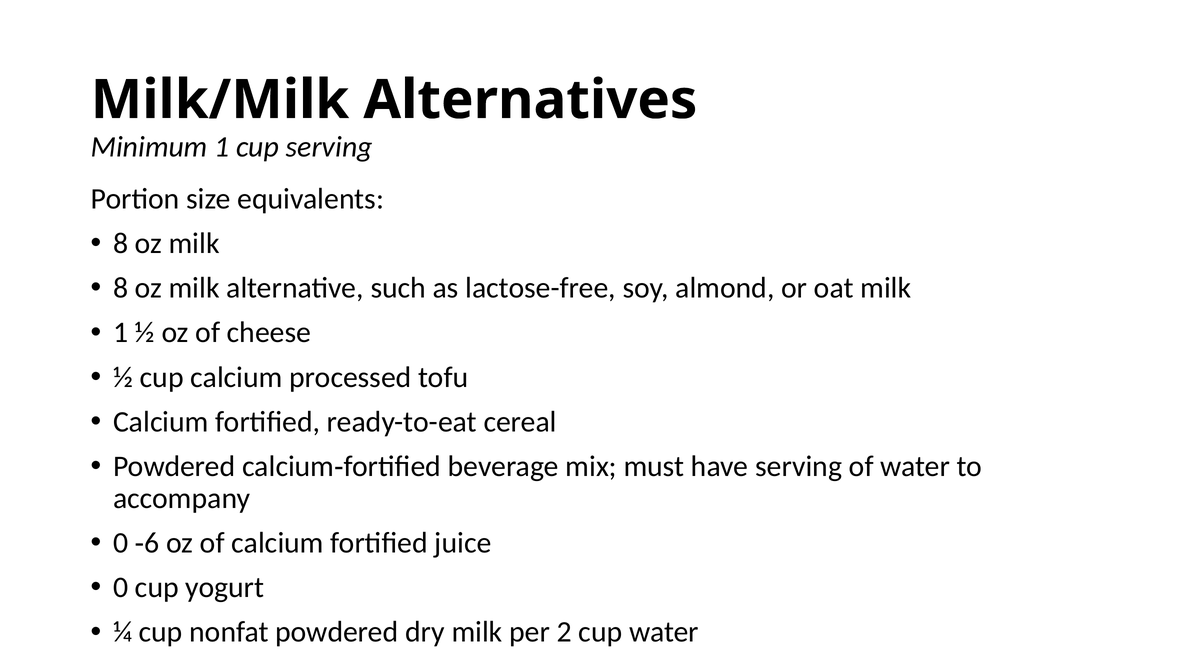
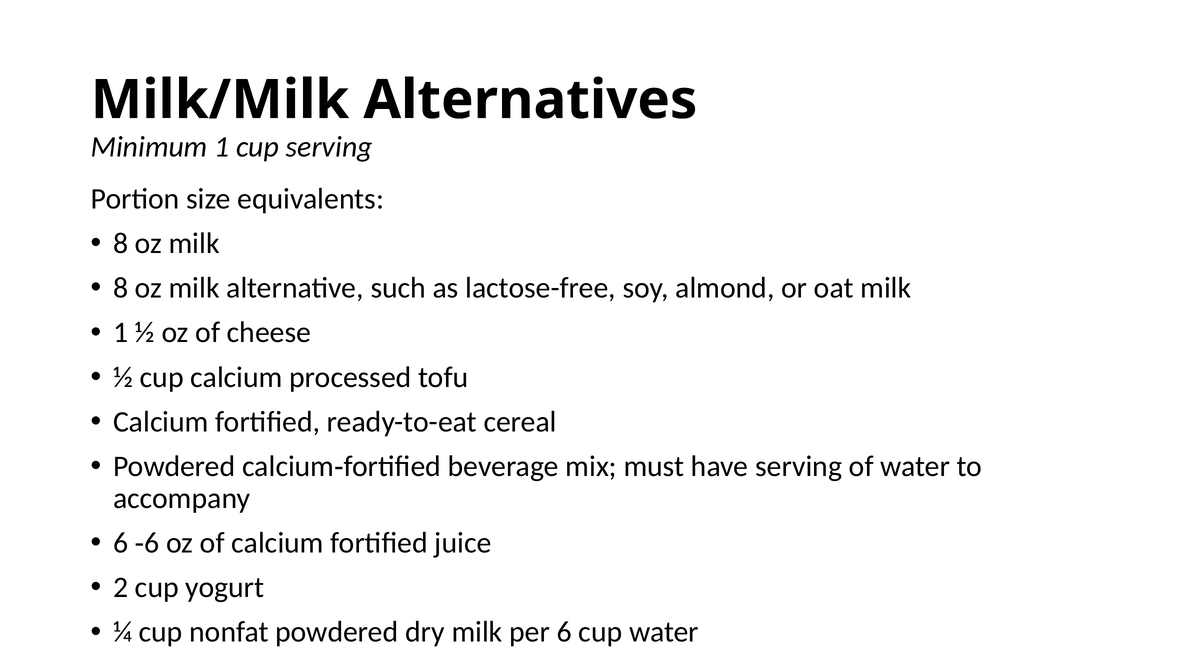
0: 0 -> 6 (121, 543)
0: 0 -> 2 (121, 588)
per 2: 2 -> 6 (564, 632)
